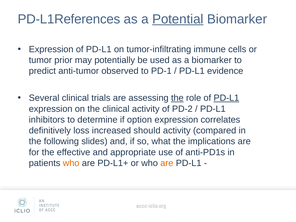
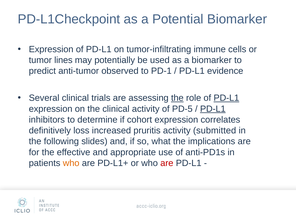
PD-L1References: PD-L1References -> PD-L1Checkpoint (69, 19)
Potential underline: present -> none (178, 19)
prior: prior -> lines (63, 60)
PD-2: PD-2 -> PD-5 (182, 109)
PD-L1 underline: none -> present (213, 109)
option: option -> cohort (140, 120)
should: should -> pruritis (147, 131)
compared: compared -> submitted (215, 131)
are colour: orange -> red (167, 163)
